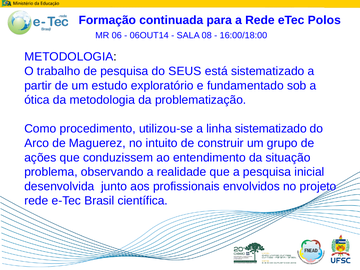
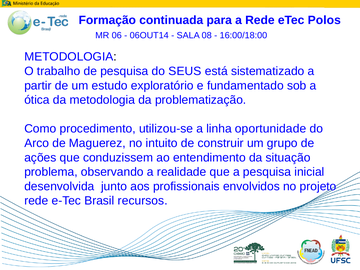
linha sistematizado: sistematizado -> oportunidade (271, 129)
científica: científica -> recursos (143, 201)
